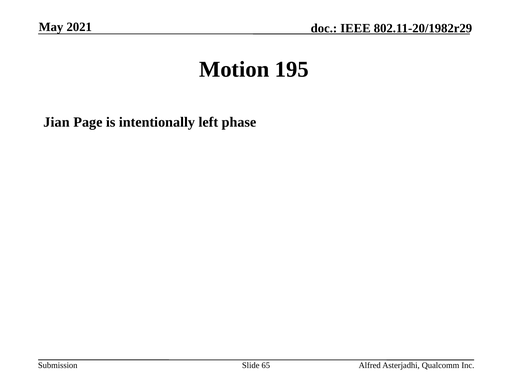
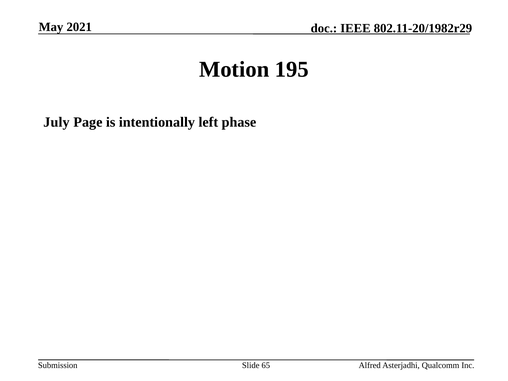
Jian: Jian -> July (56, 122)
